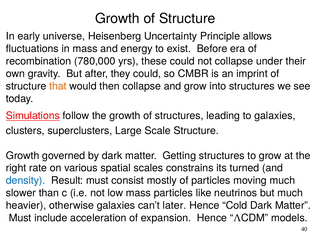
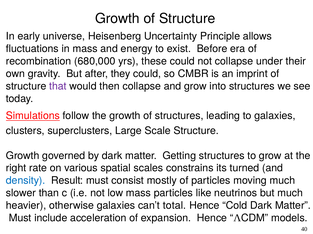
780,000: 780,000 -> 680,000 (95, 61)
that colour: orange -> purple (58, 86)
later: later -> total (175, 206)
